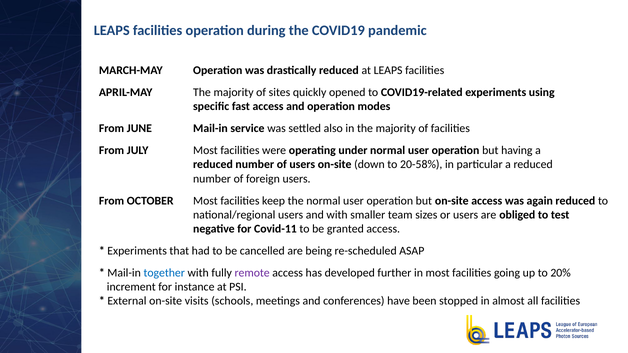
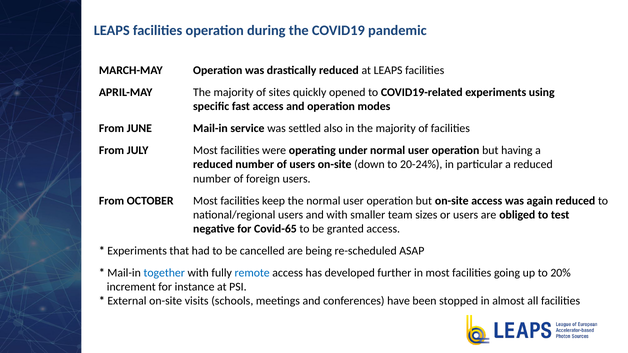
20-58%: 20-58% -> 20-24% (421, 165)
Covid-11: Covid-11 -> Covid-65 (275, 229)
remote colour: purple -> blue (252, 273)
